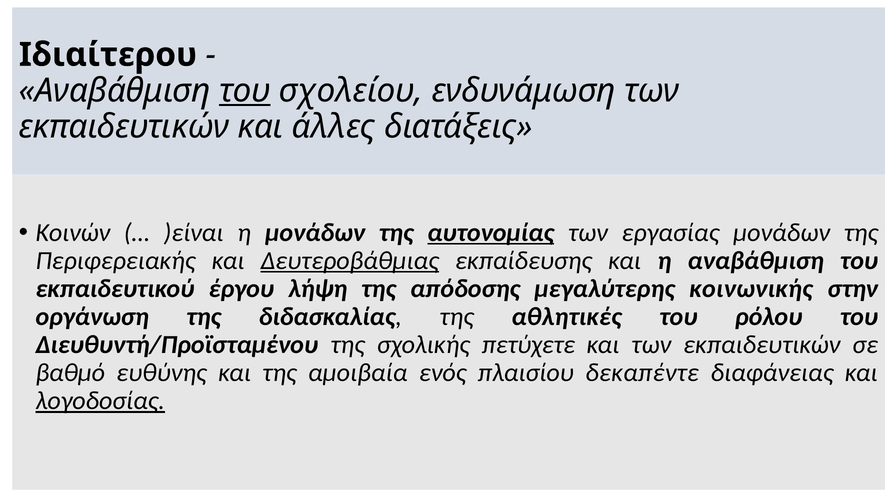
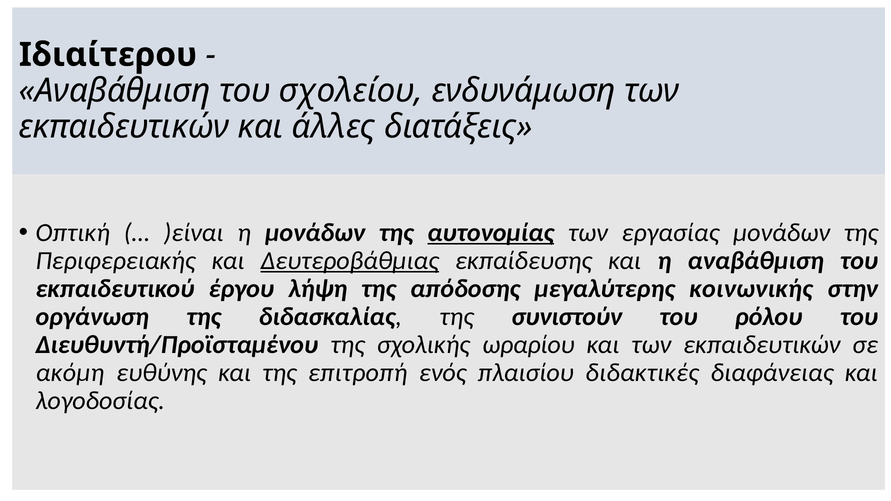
του underline: present -> none (245, 91)
Κοινών: Κοινών -> Οπτική (73, 233)
αθλητικές: αθλητικές -> συνιστούν (567, 317)
πετύχετε: πετύχετε -> ωραρίου (528, 345)
βαθμό: βαθμό -> ακόμη (70, 373)
αμοιβαία: αμοιβαία -> επιτροπή (358, 373)
δεκαπέντε: δεκαπέντε -> διδακτικές (642, 373)
λογοδοσίας underline: present -> none (100, 401)
